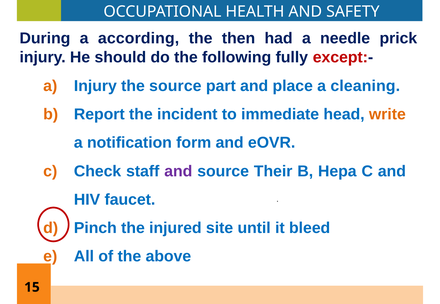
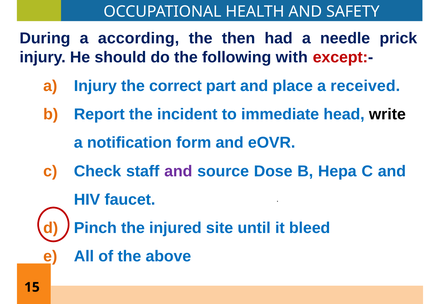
fully: fully -> with (292, 57)
the source: source -> correct (175, 86)
cleaning: cleaning -> received (365, 86)
write colour: orange -> black (387, 115)
Their: Their -> Dose (273, 172)
